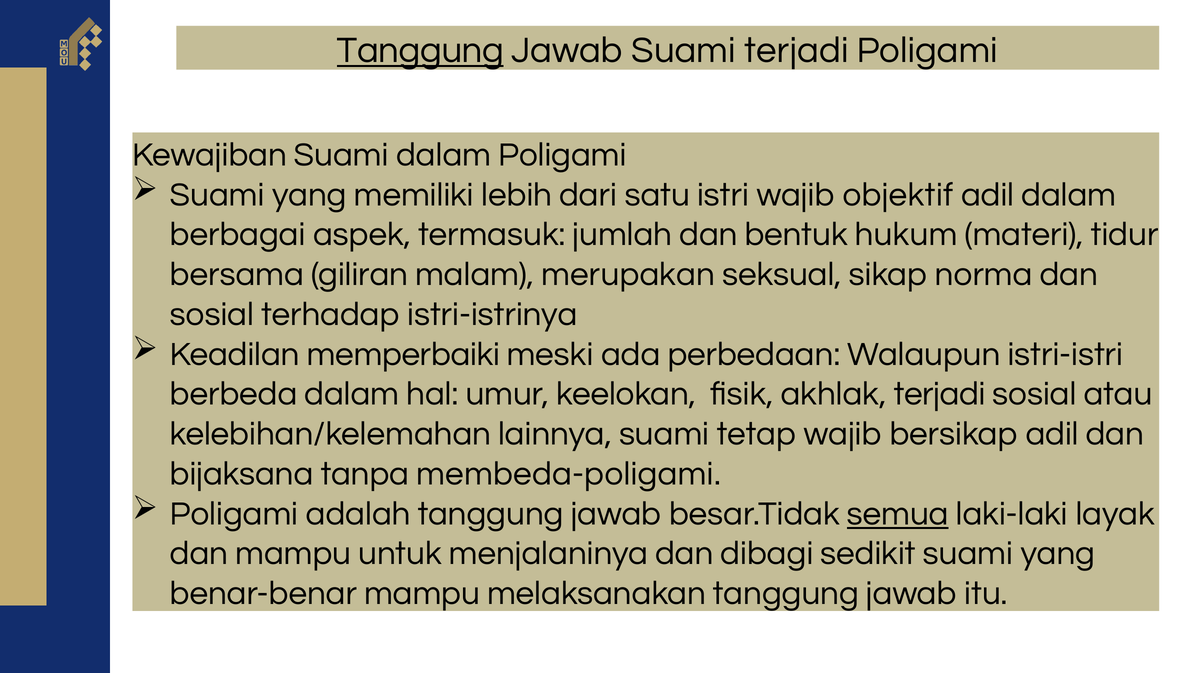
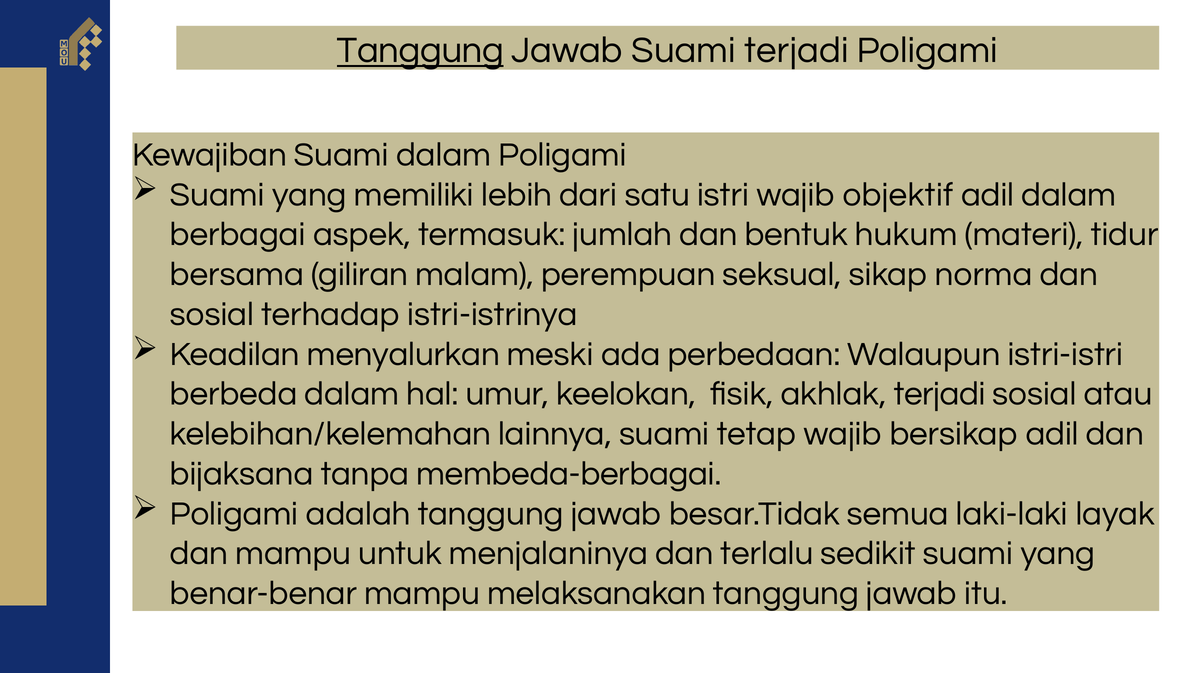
merupakan: merupakan -> perempuan (628, 274)
memperbaiki: memperbaiki -> menyalurkan (403, 354)
membeda-poligami: membeda-poligami -> membeda-berbagai (569, 474)
semua underline: present -> none (898, 514)
dibagi: dibagi -> terlalu (767, 554)
